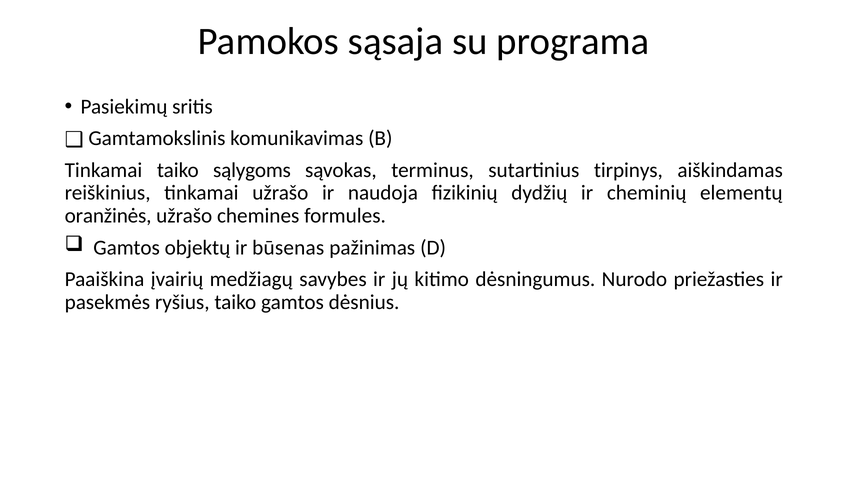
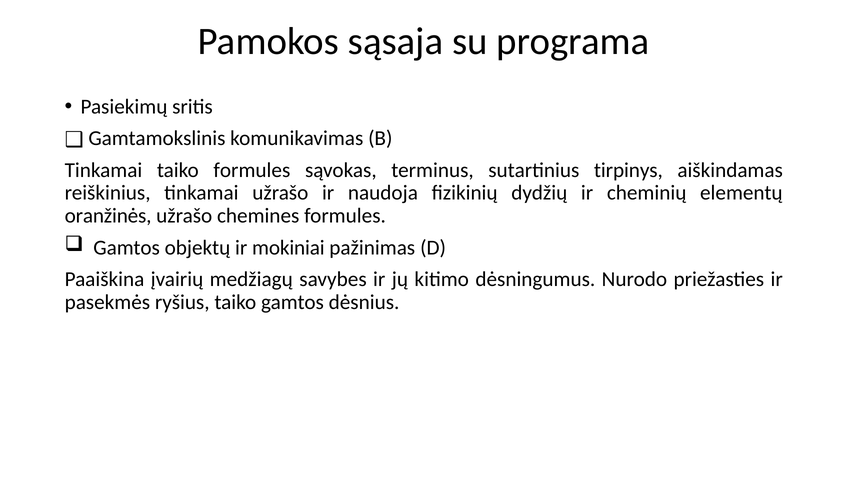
taiko sąlygoms: sąlygoms -> formules (252, 170)
būsenas: būsenas -> mokiniai (288, 248)
